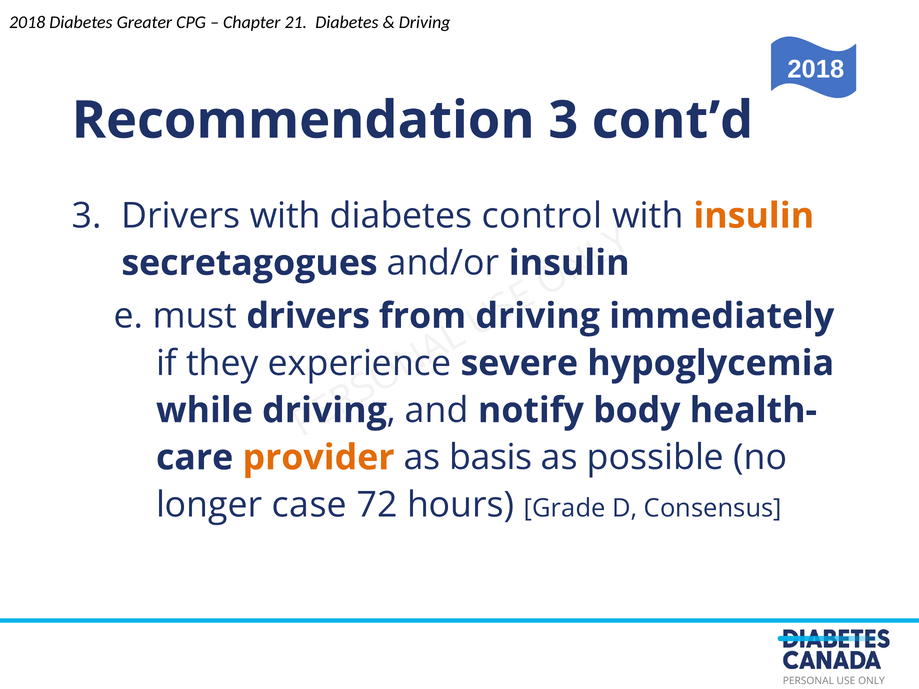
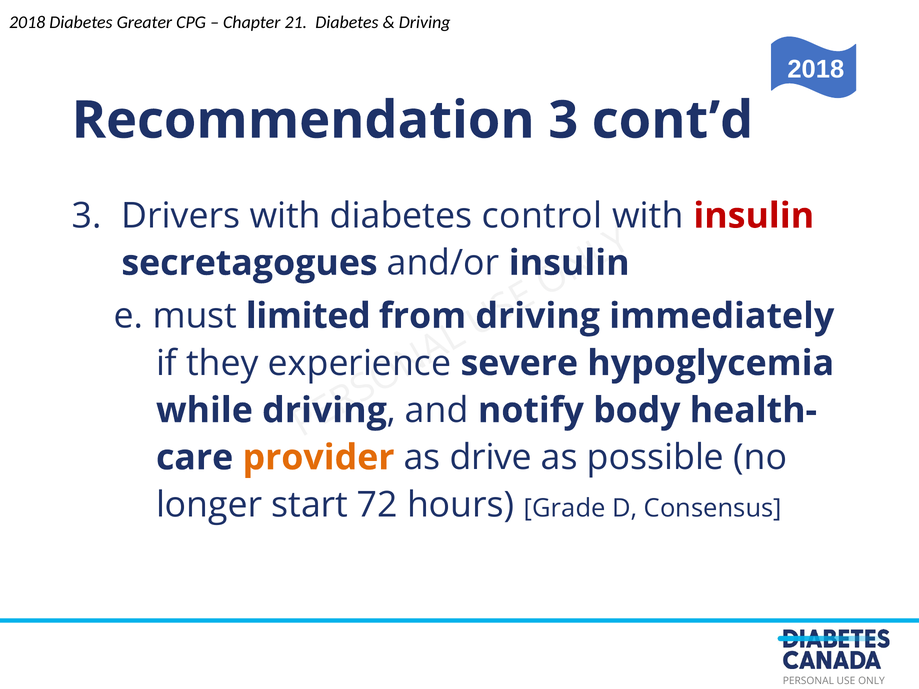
insulin colour: orange -> red (754, 216)
must drivers: drivers -> limited (308, 316)
basis: basis -> drive (491, 458)
case: case -> start (310, 505)
